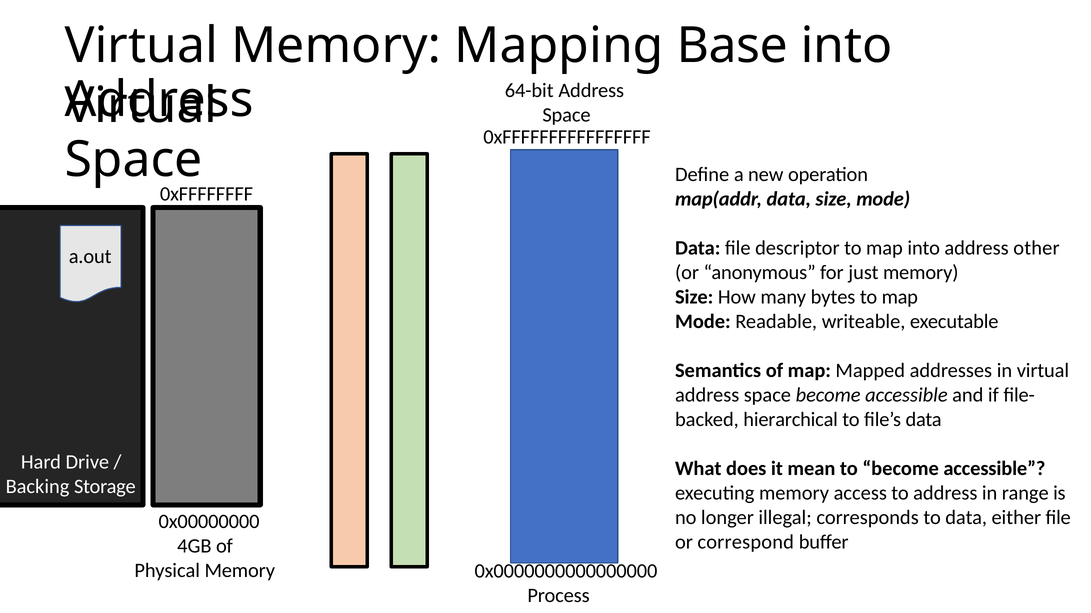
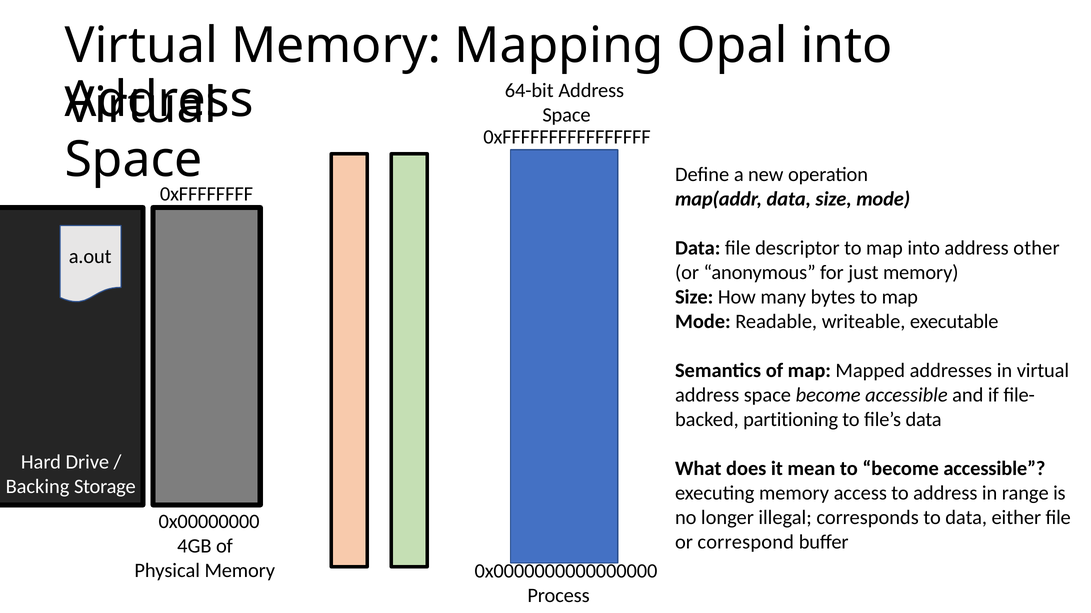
Base: Base -> Opal (732, 46)
hierarchical: hierarchical -> partitioning (791, 420)
